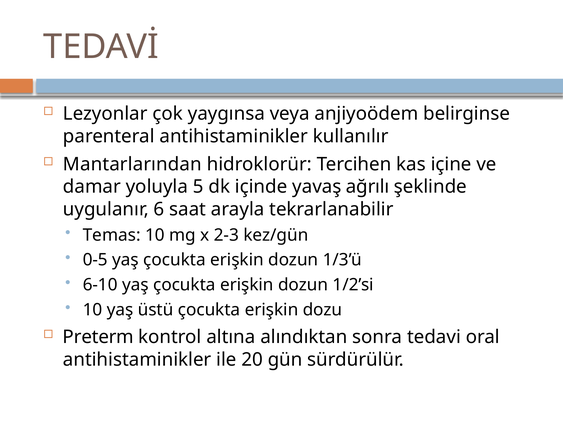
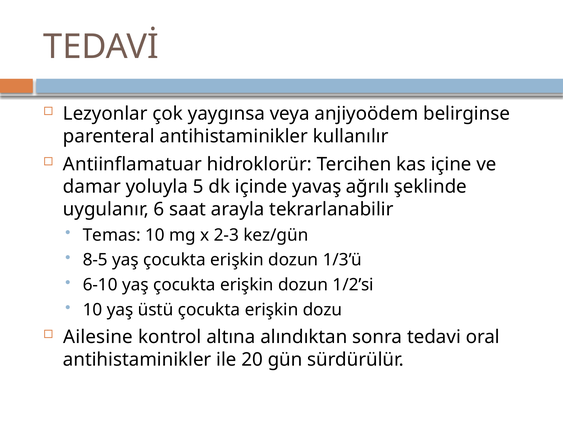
Mantarlarından: Mantarlarından -> Antiinflamatuar (132, 164)
0-5: 0-5 -> 8-5 (95, 260)
Preterm: Preterm -> Ailesine (98, 337)
